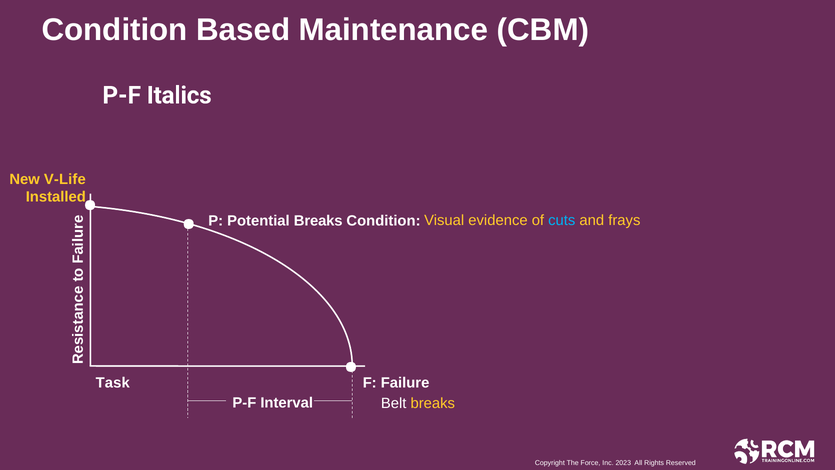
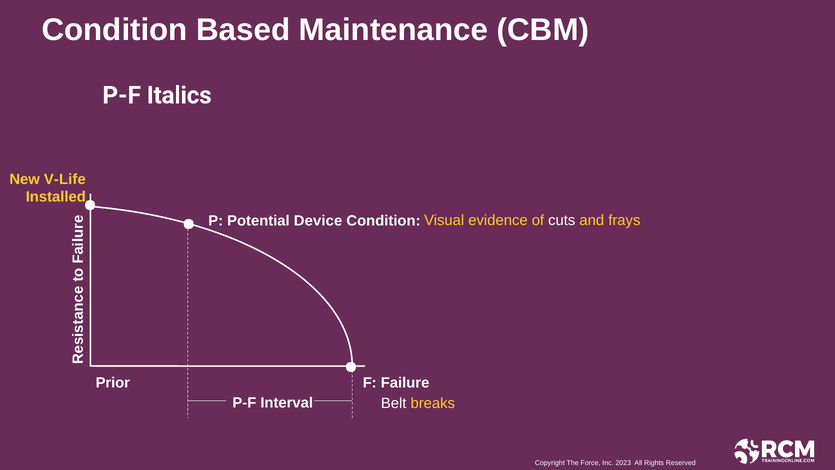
Potential Breaks: Breaks -> Device (318, 221)
cuts colour: light blue -> white (562, 220)
Task: Task -> Prior (113, 383)
